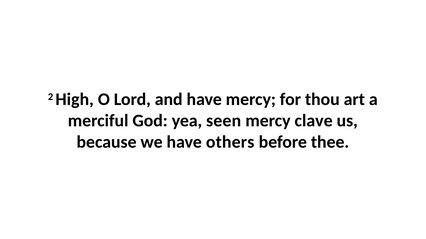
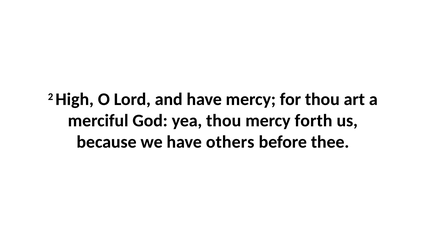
yea seen: seen -> thou (224, 121)
clave: clave -> forth (314, 121)
